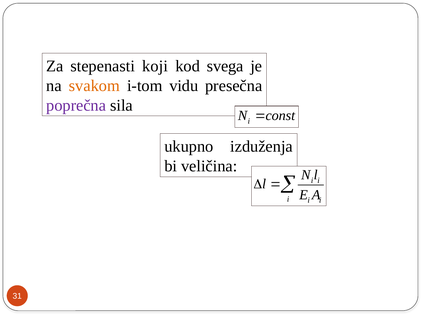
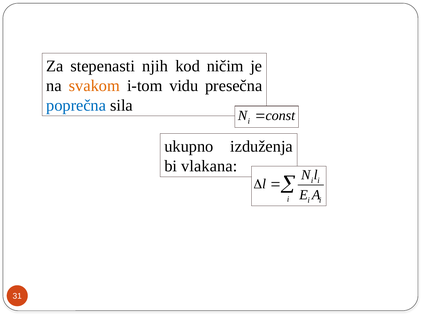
koji: koji -> njih (155, 66)
svega: svega -> ničim (225, 66)
poprečna colour: purple -> blue (76, 106)
veličina: veličina -> vlakana (209, 167)
